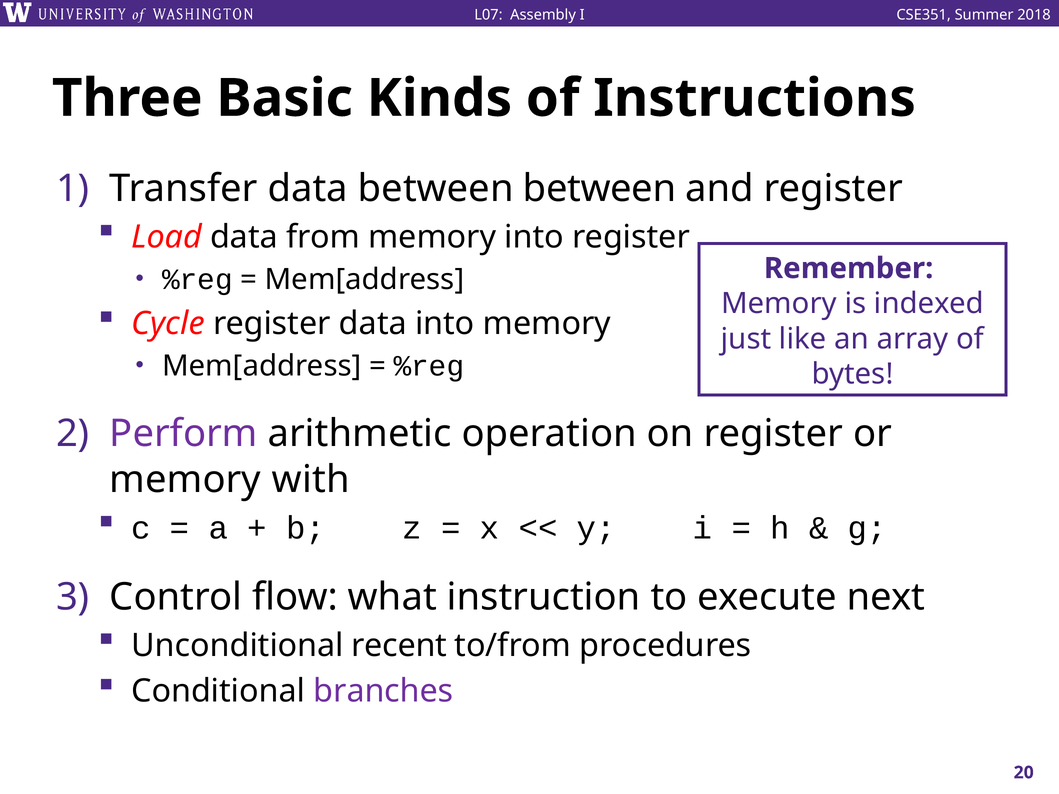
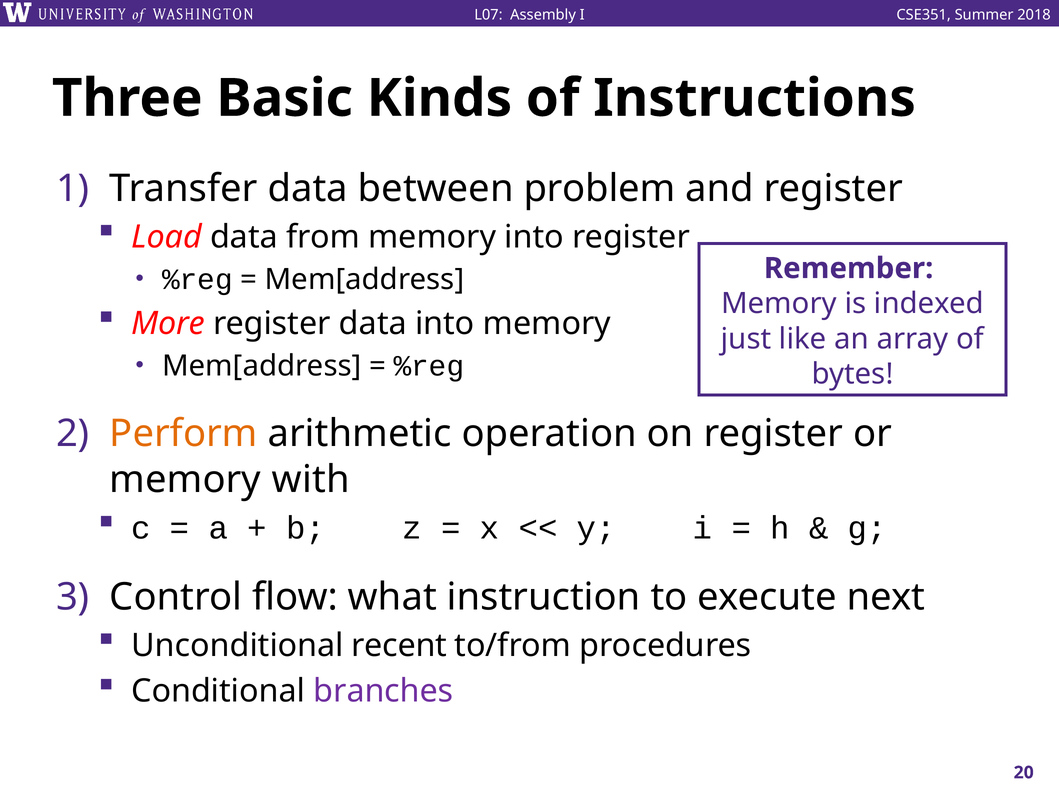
between between: between -> problem (600, 189)
Cycle: Cycle -> More (168, 324)
Perform colour: purple -> orange (184, 434)
